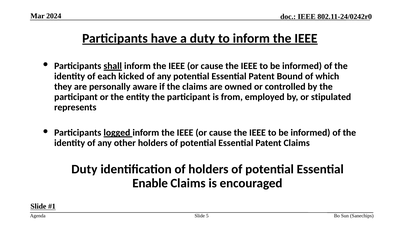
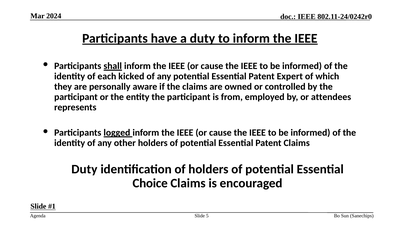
Bound: Bound -> Expert (290, 76)
stipulated: stipulated -> attendees (331, 97)
Enable: Enable -> Choice (150, 183)
